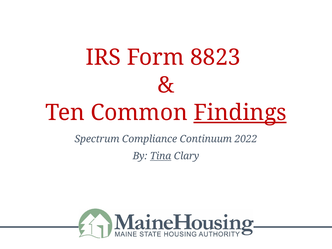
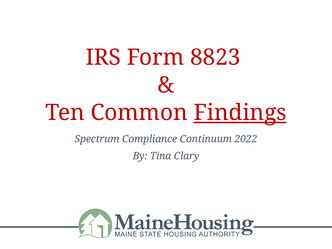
Tina underline: present -> none (161, 156)
